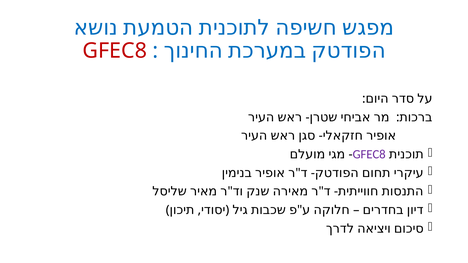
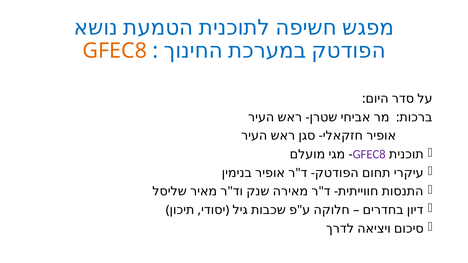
GFEC8 colour: red -> orange (115, 51)
